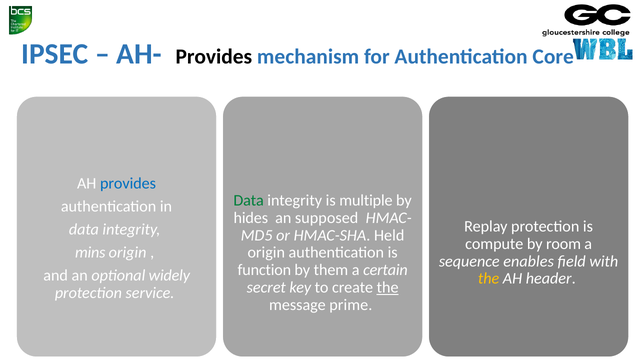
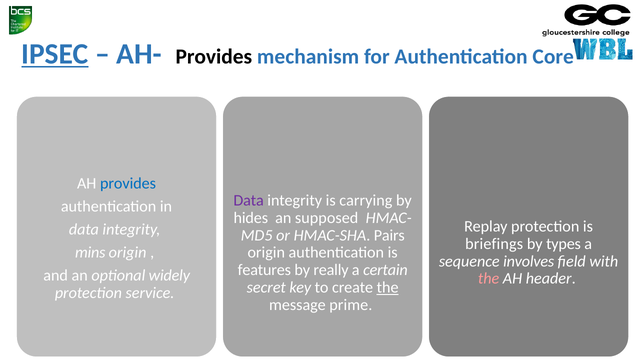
IPSEC underline: none -> present (55, 54)
Data colour: green -> purple (249, 201)
multiple: multiple -> carrying (366, 201)
Held: Held -> Pairs (389, 235)
compute: compute -> briefings (494, 244)
room: room -> types (564, 244)
enables: enables -> involves (529, 261)
function: function -> features (264, 270)
them: them -> really (331, 270)
the colour: yellow -> pink (489, 279)
